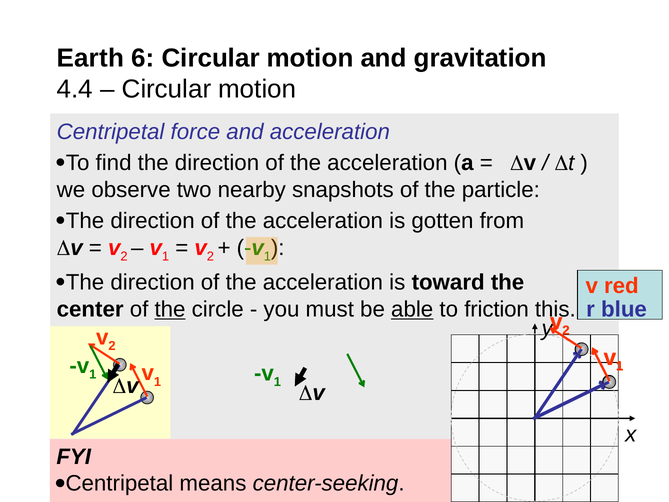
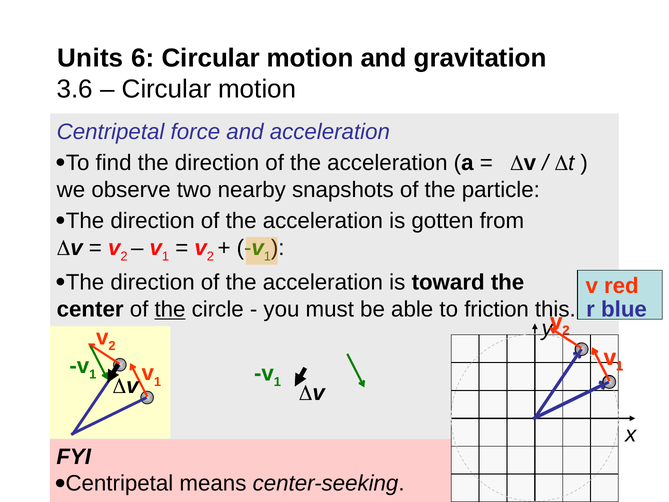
Earth: Earth -> Units (90, 58)
4.4: 4.4 -> 3.6 (75, 89)
able underline: present -> none (412, 309)
